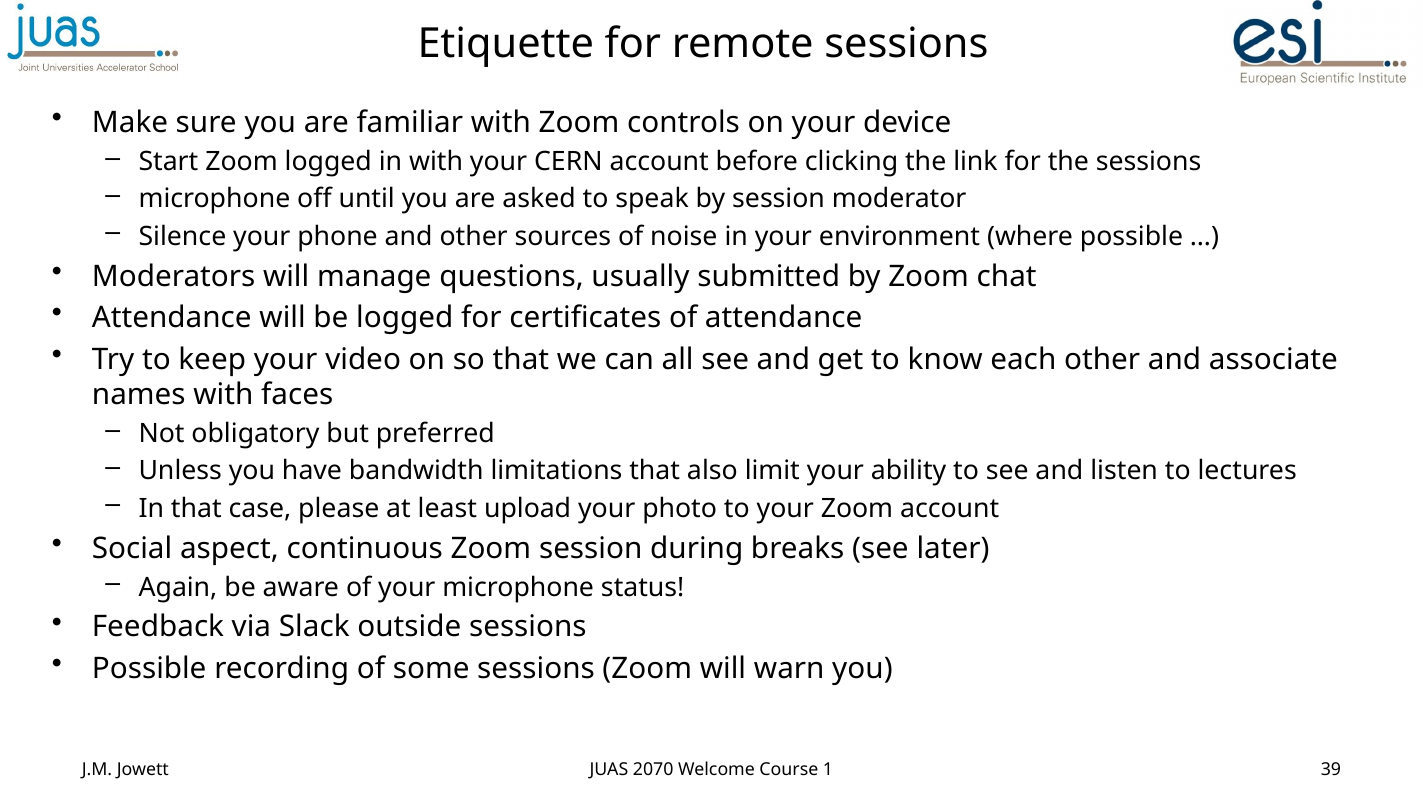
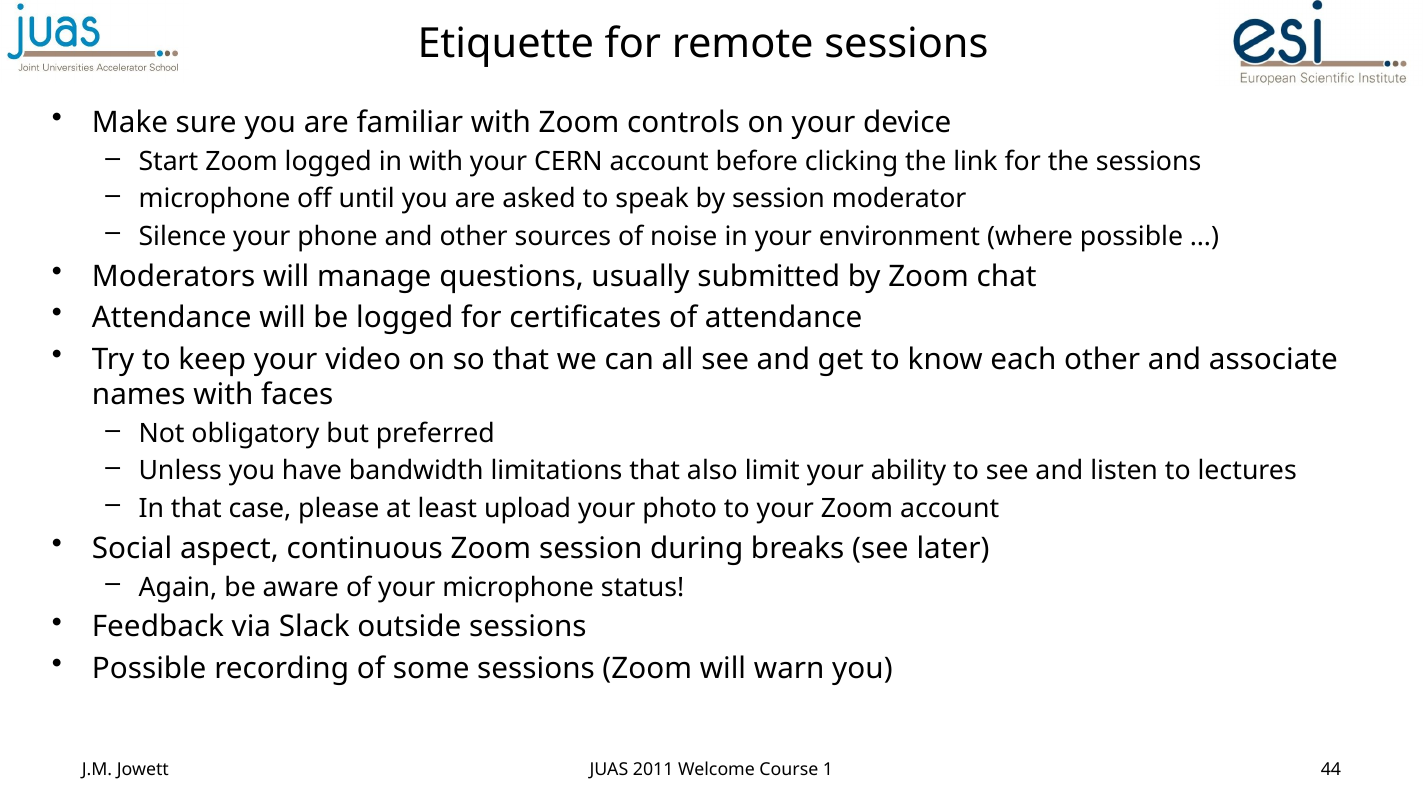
2070: 2070 -> 2011 (653, 770)
39: 39 -> 44 (1331, 770)
